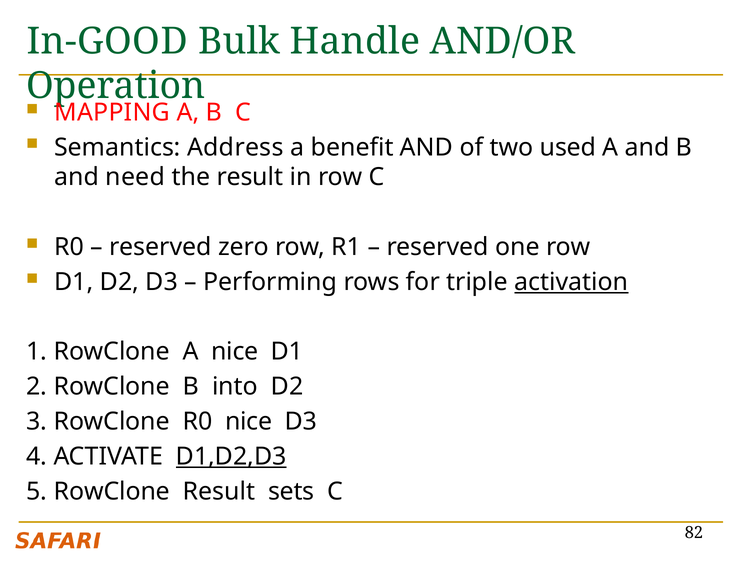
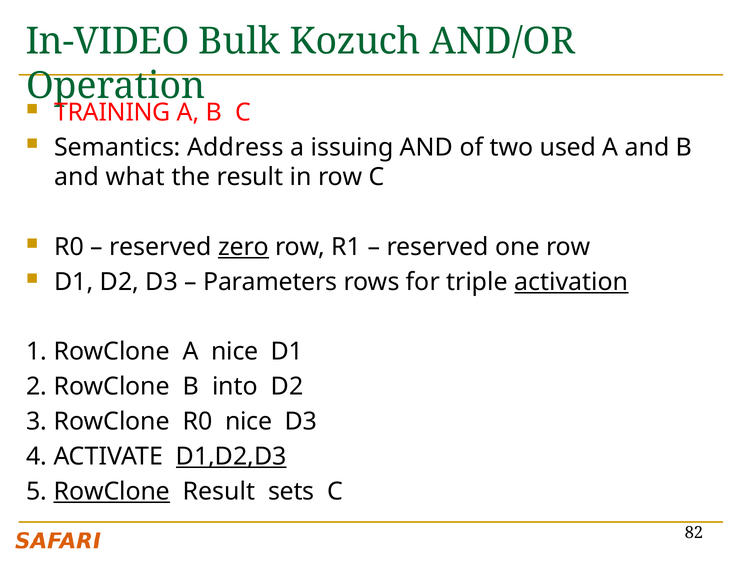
In-GOOD: In-GOOD -> In-VIDEO (108, 41)
Handle: Handle -> Kozuch (355, 41)
MAPPING: MAPPING -> TRAINING (112, 112)
benefit: benefit -> issuing (352, 147)
need: need -> what (135, 177)
zero underline: none -> present (243, 247)
Performing: Performing -> Parameters (270, 282)
RowClone underline: none -> present (112, 491)
